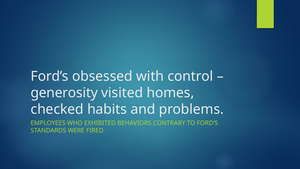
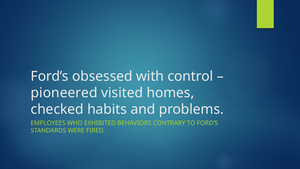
generosity: generosity -> pioneered (64, 93)
